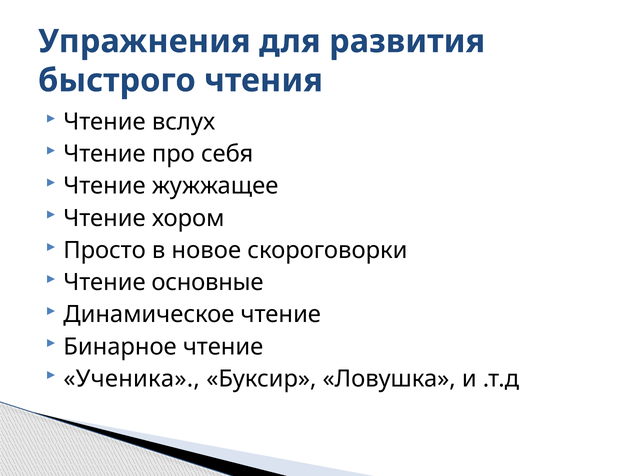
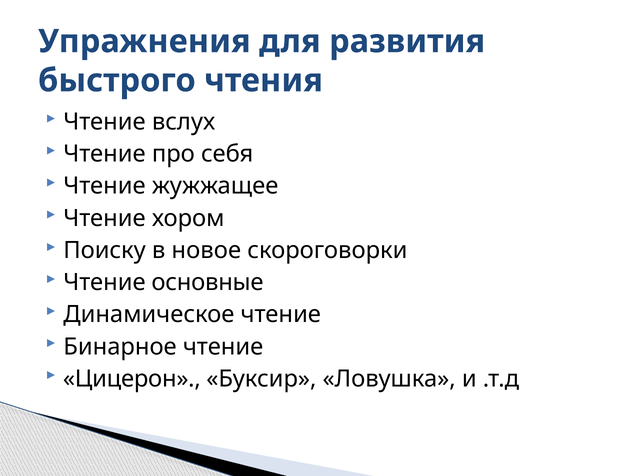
Просто: Просто -> Поиску (105, 250)
Ученика: Ученика -> Цицерон (132, 378)
